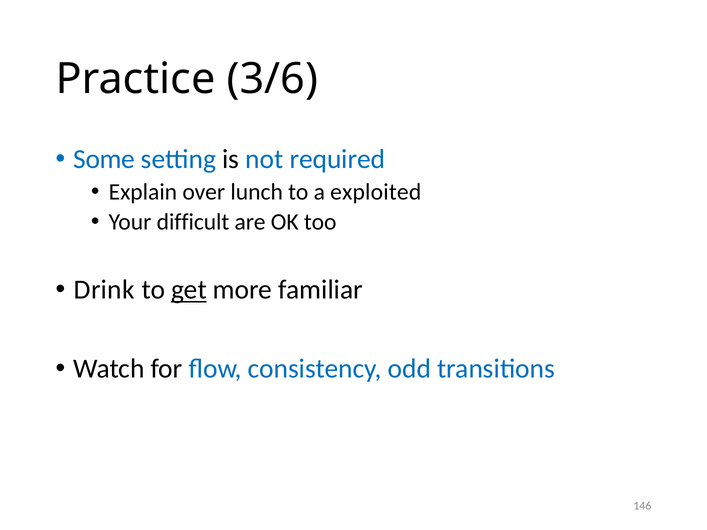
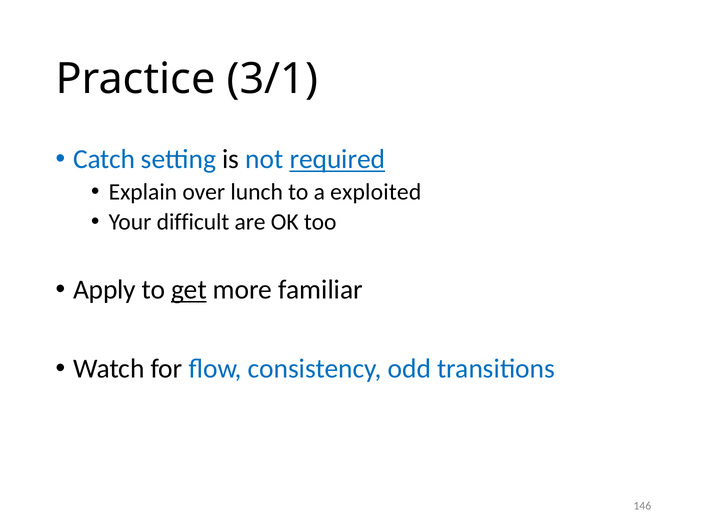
3/6: 3/6 -> 3/1 (272, 79)
Some: Some -> Catch (104, 159)
required underline: none -> present (337, 159)
Drink: Drink -> Apply (105, 290)
